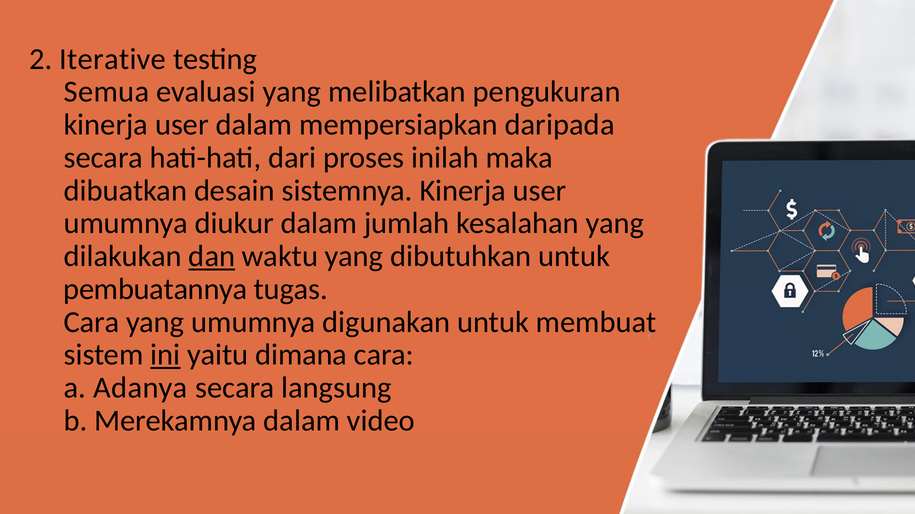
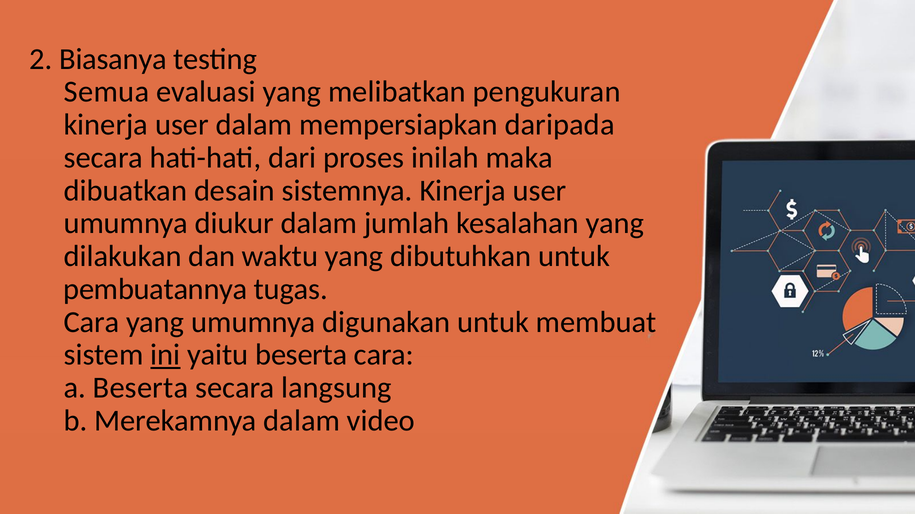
Iterative: Iterative -> Biasanya (113, 59)
dan underline: present -> none (212, 257)
yaitu dimana: dimana -> beserta (301, 355)
a Adanya: Adanya -> Beserta (141, 388)
